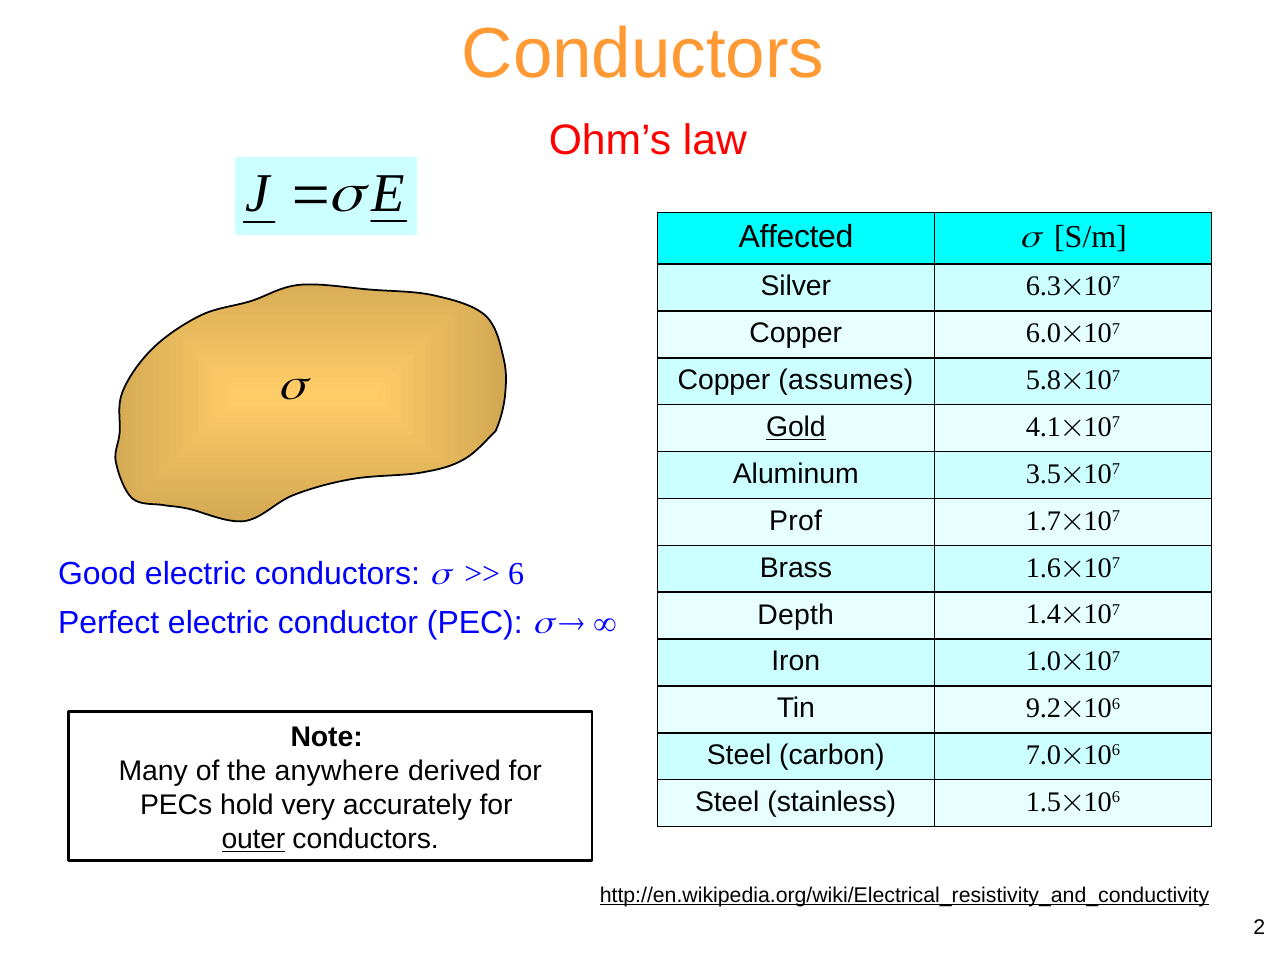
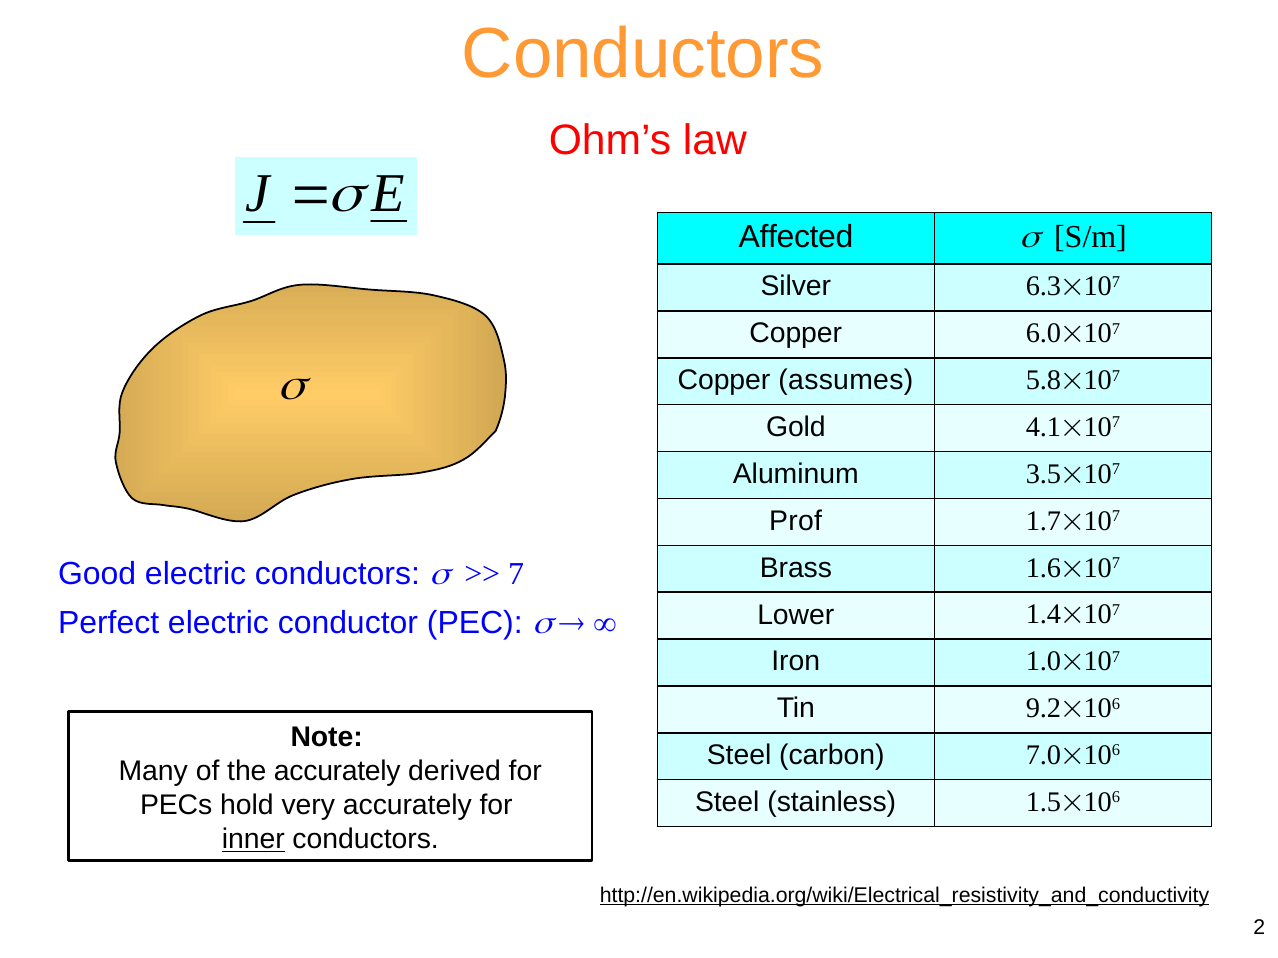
Gold underline: present -> none (796, 427)
6: 6 -> 7 (516, 574)
Depth: Depth -> Lower (796, 615)
the anywhere: anywhere -> accurately (337, 771)
outer: outer -> inner (253, 839)
